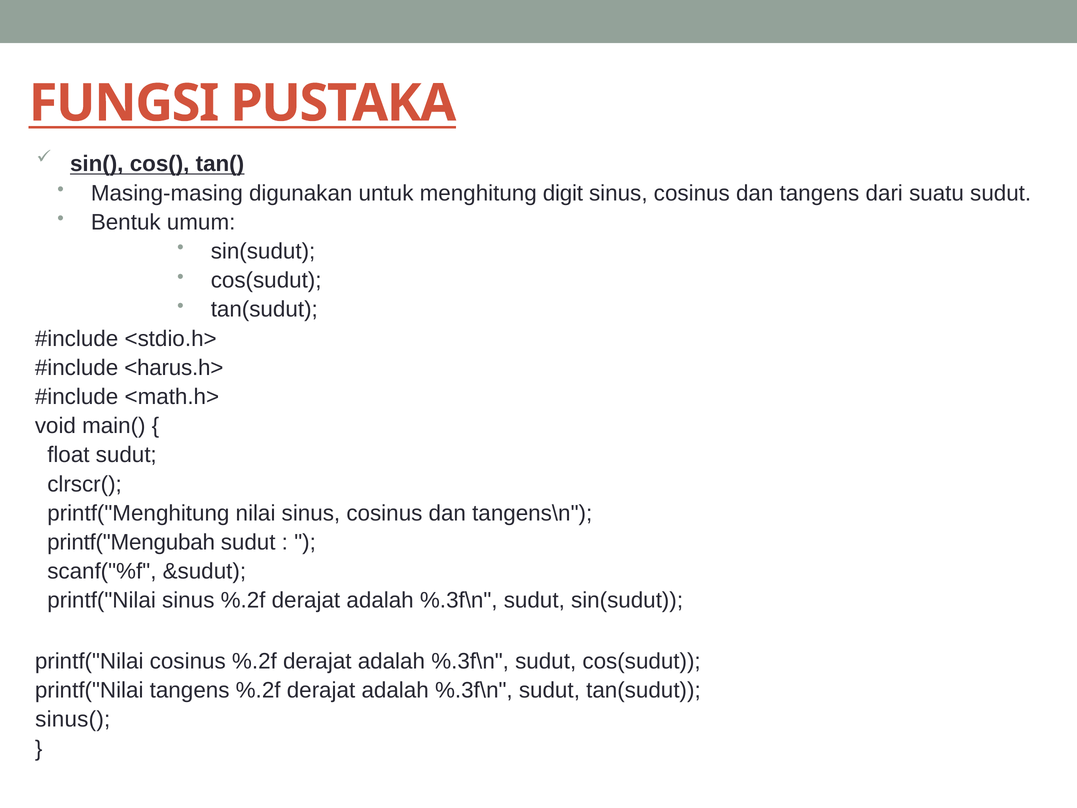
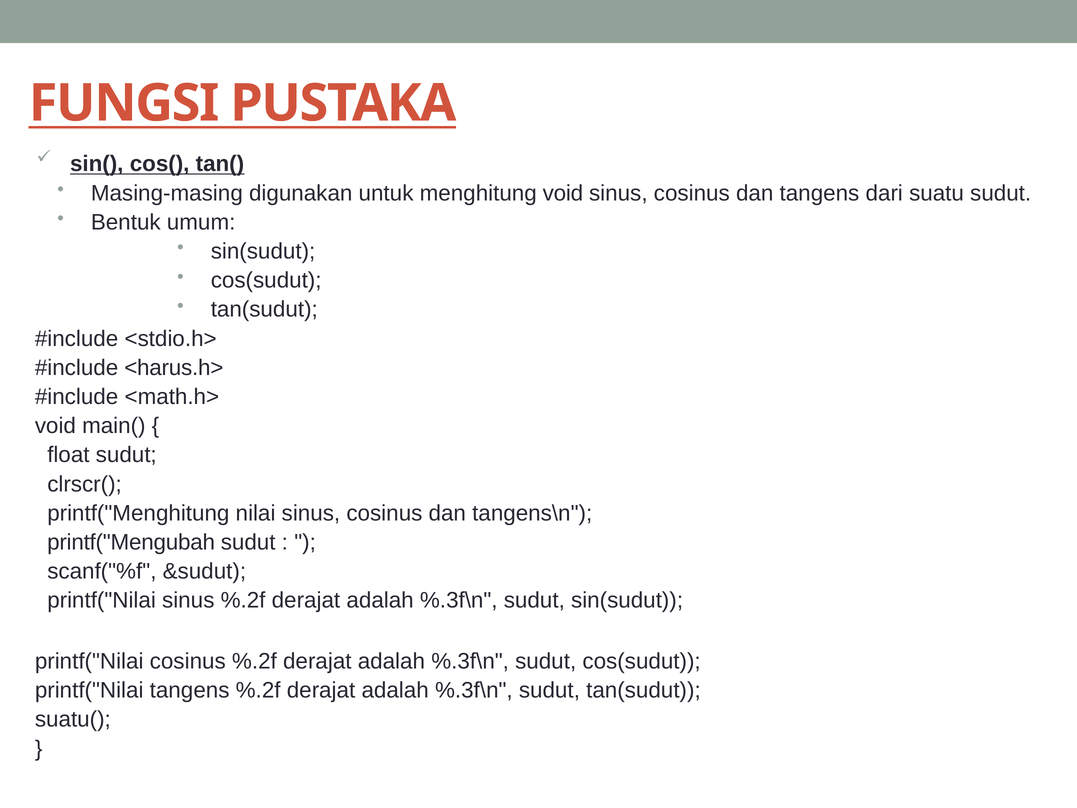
menghitung digit: digit -> void (563, 193)
sinus(: sinus( -> suatu( (73, 719)
